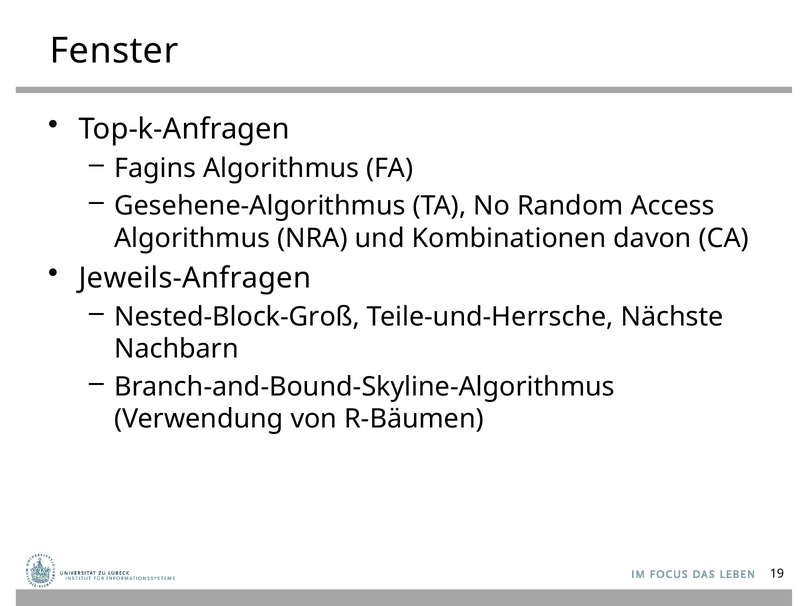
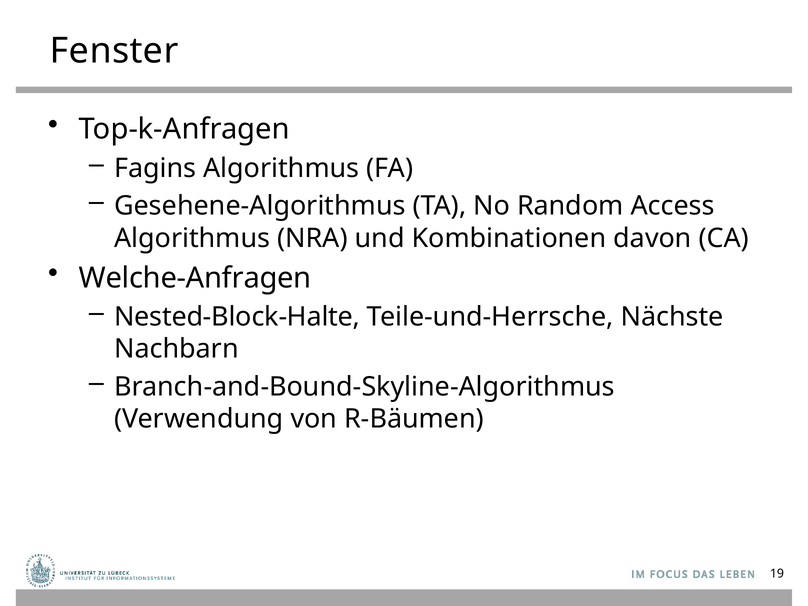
Jeweils-Anfragen: Jeweils-Anfragen -> Welche-Anfragen (195, 278)
Nested-Block-Groß: Nested-Block-Groß -> Nested-Block-Halte (237, 317)
